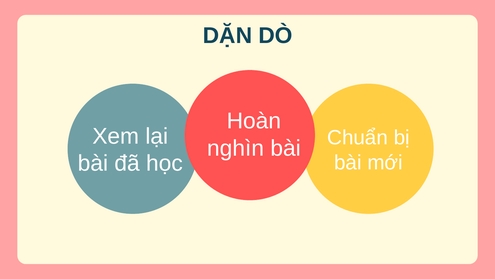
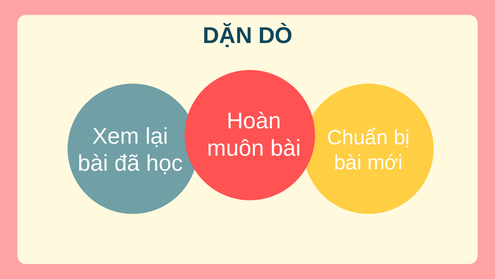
nghìn: nghìn -> muôn (236, 148)
